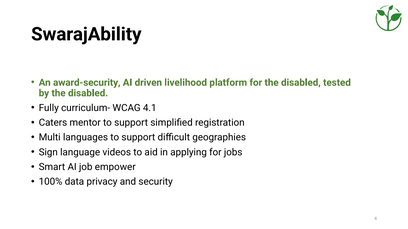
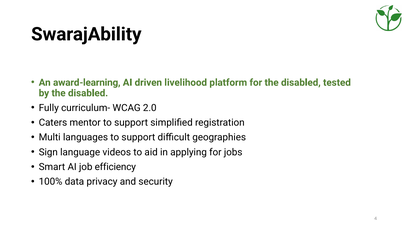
award-security: award-security -> award-learning (87, 83)
4.1: 4.1 -> 2.0 (150, 108)
empower: empower -> efficiency (115, 167)
